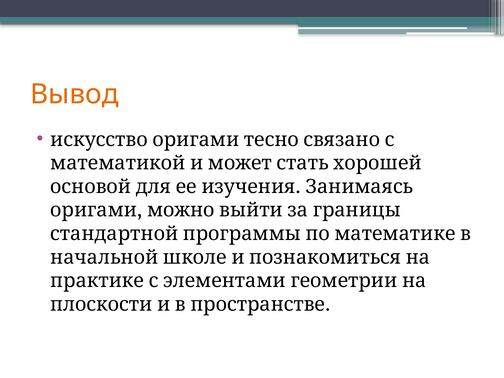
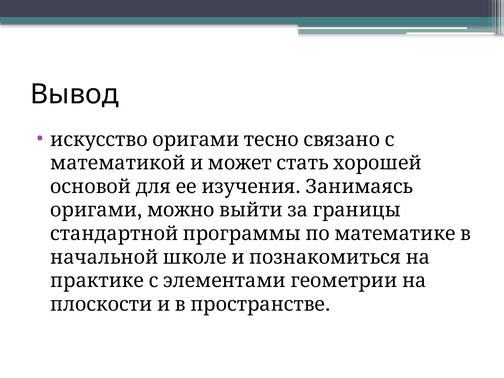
Вывод colour: orange -> black (74, 94)
